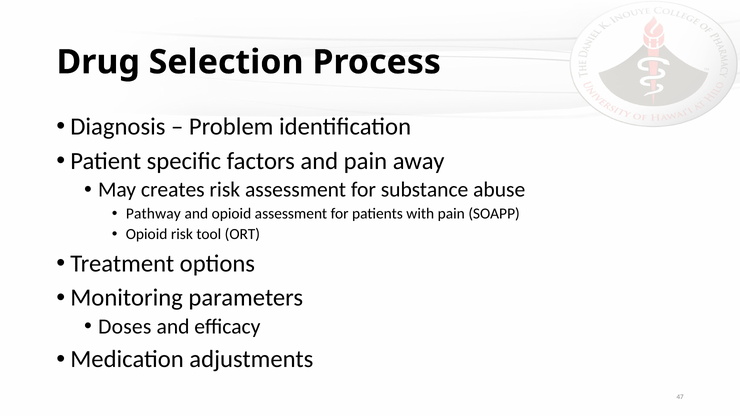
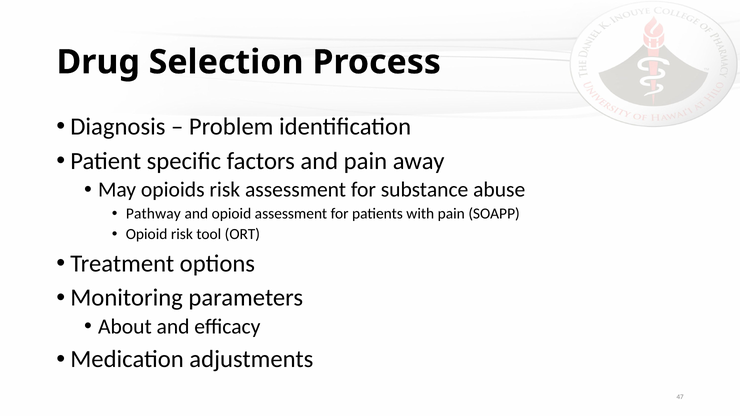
creates: creates -> opioids (173, 190)
Doses: Doses -> About (125, 327)
